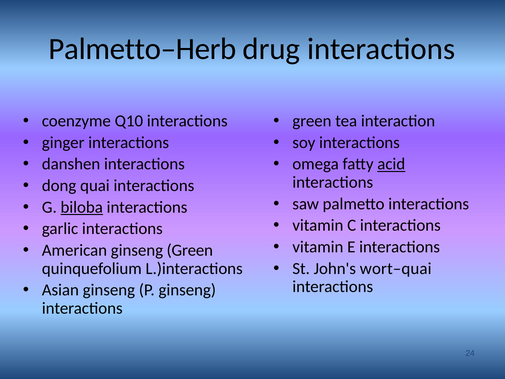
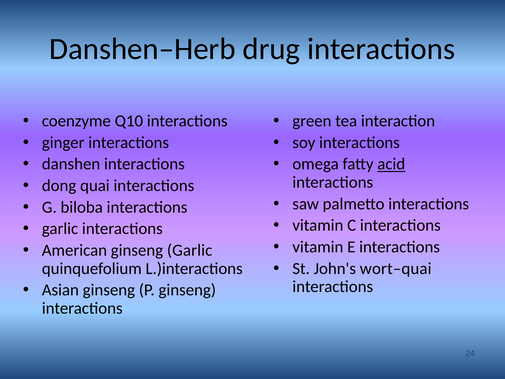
Palmetto–Herb: Palmetto–Herb -> Danshen–Herb (142, 49)
biloba underline: present -> none (82, 207)
ginseng Green: Green -> Garlic (190, 250)
